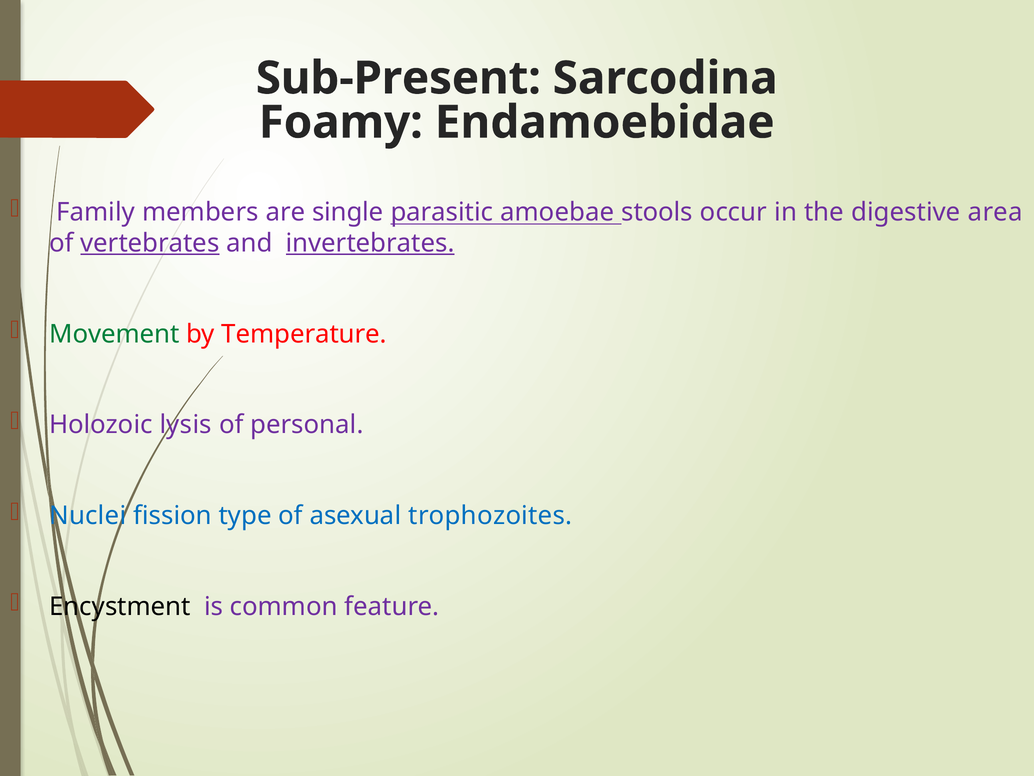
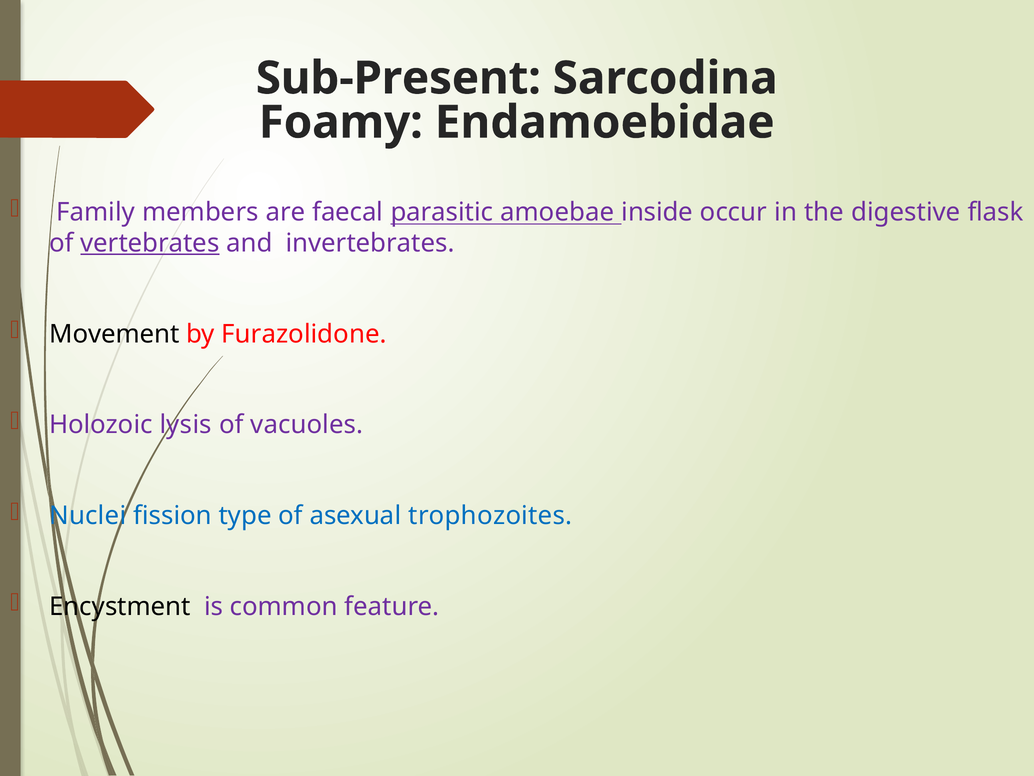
single: single -> faecal (348, 212)
stools: stools -> inside (657, 212)
area: area -> flask (995, 212)
invertebrates underline: present -> none (370, 243)
Movement colour: green -> black (114, 334)
Temperature: Temperature -> Furazolidone (304, 334)
personal: personal -> vacuoles (307, 425)
